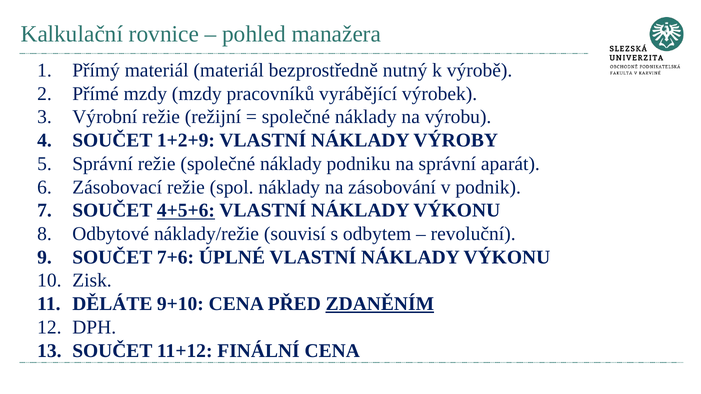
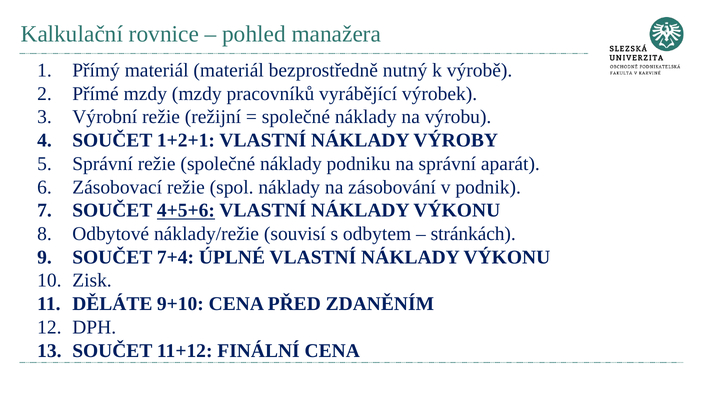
1+2+9: 1+2+9 -> 1+2+1 (186, 141)
revoluční: revoluční -> stránkách (473, 234)
7+6: 7+6 -> 7+4 (175, 257)
ZDANĚNÍM underline: present -> none (380, 304)
